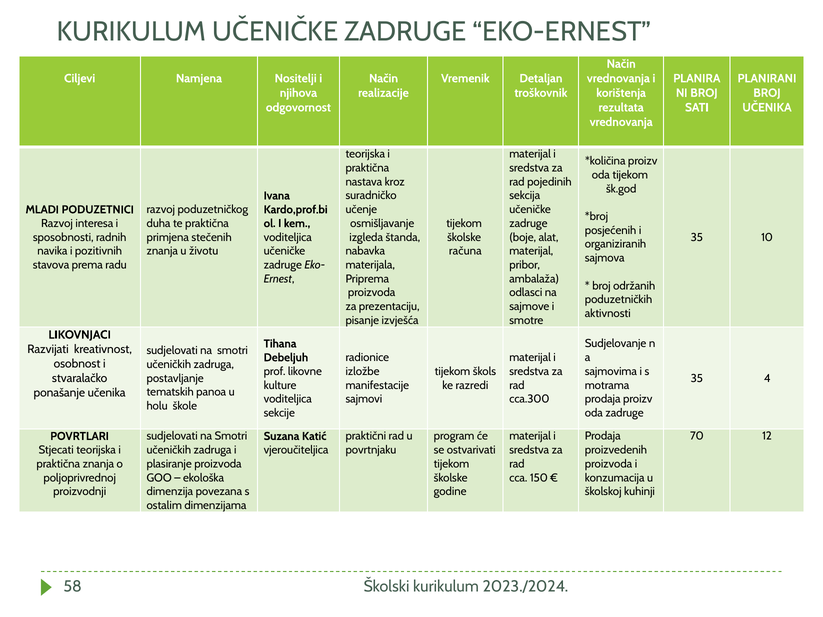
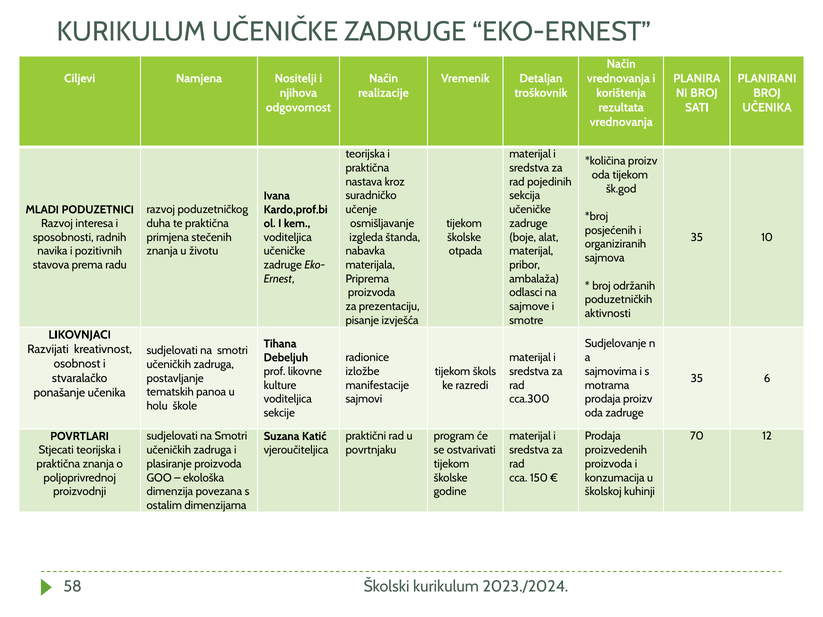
računa: računa -> otpada (465, 251)
4: 4 -> 6 (767, 378)
